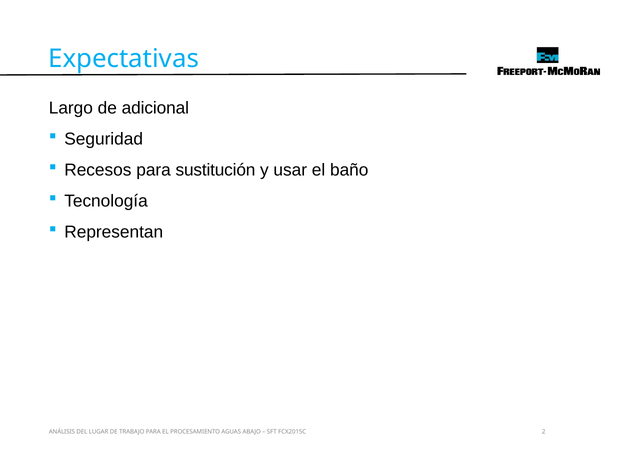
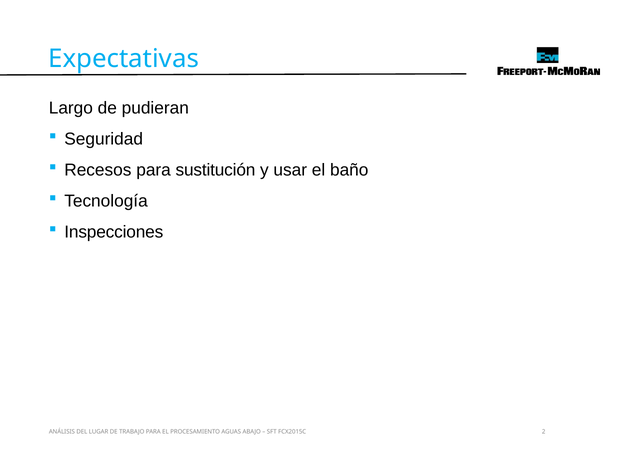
adicional: adicional -> pudieran (155, 108)
Representan: Representan -> Inspecciones (114, 233)
